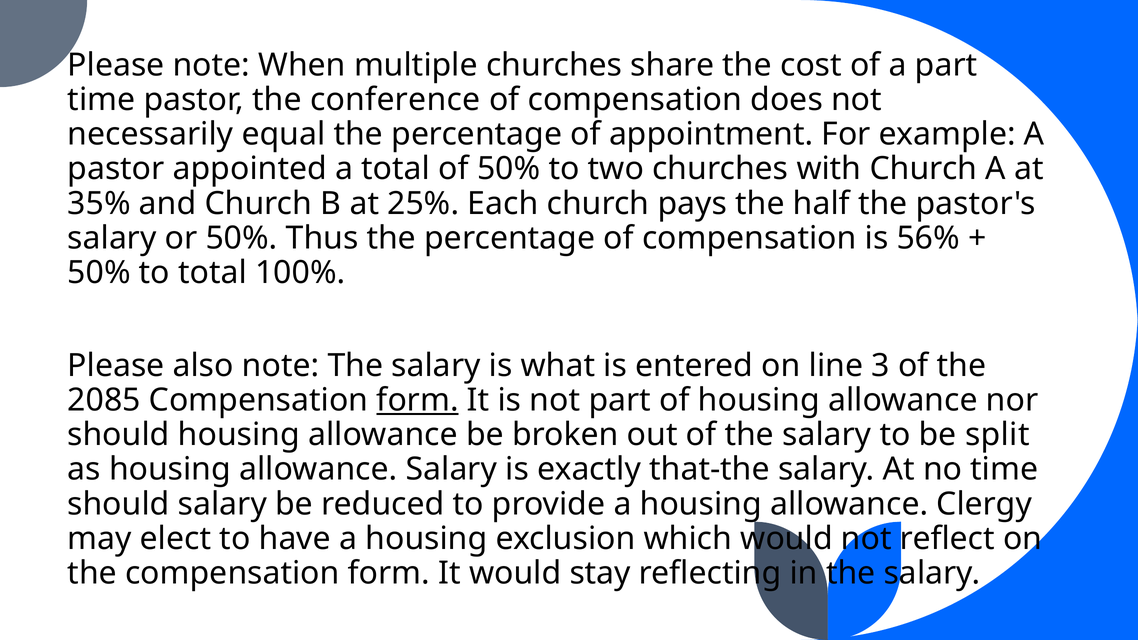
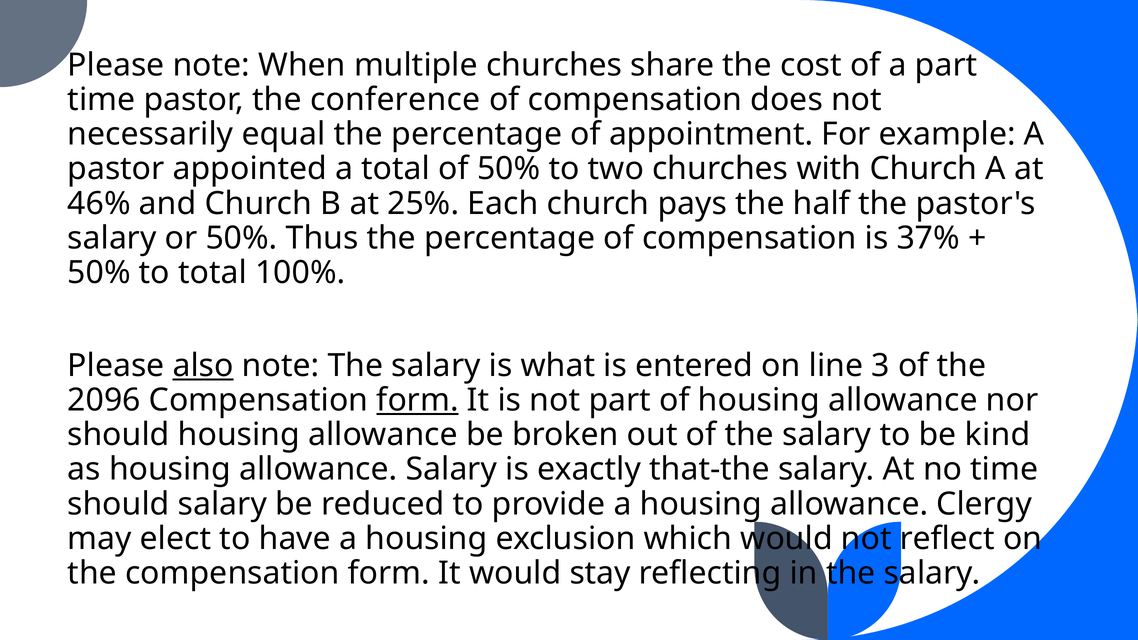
35%: 35% -> 46% (99, 204)
56%: 56% -> 37% (928, 238)
also underline: none -> present (203, 366)
2085: 2085 -> 2096 (104, 400)
split: split -> kind (997, 435)
